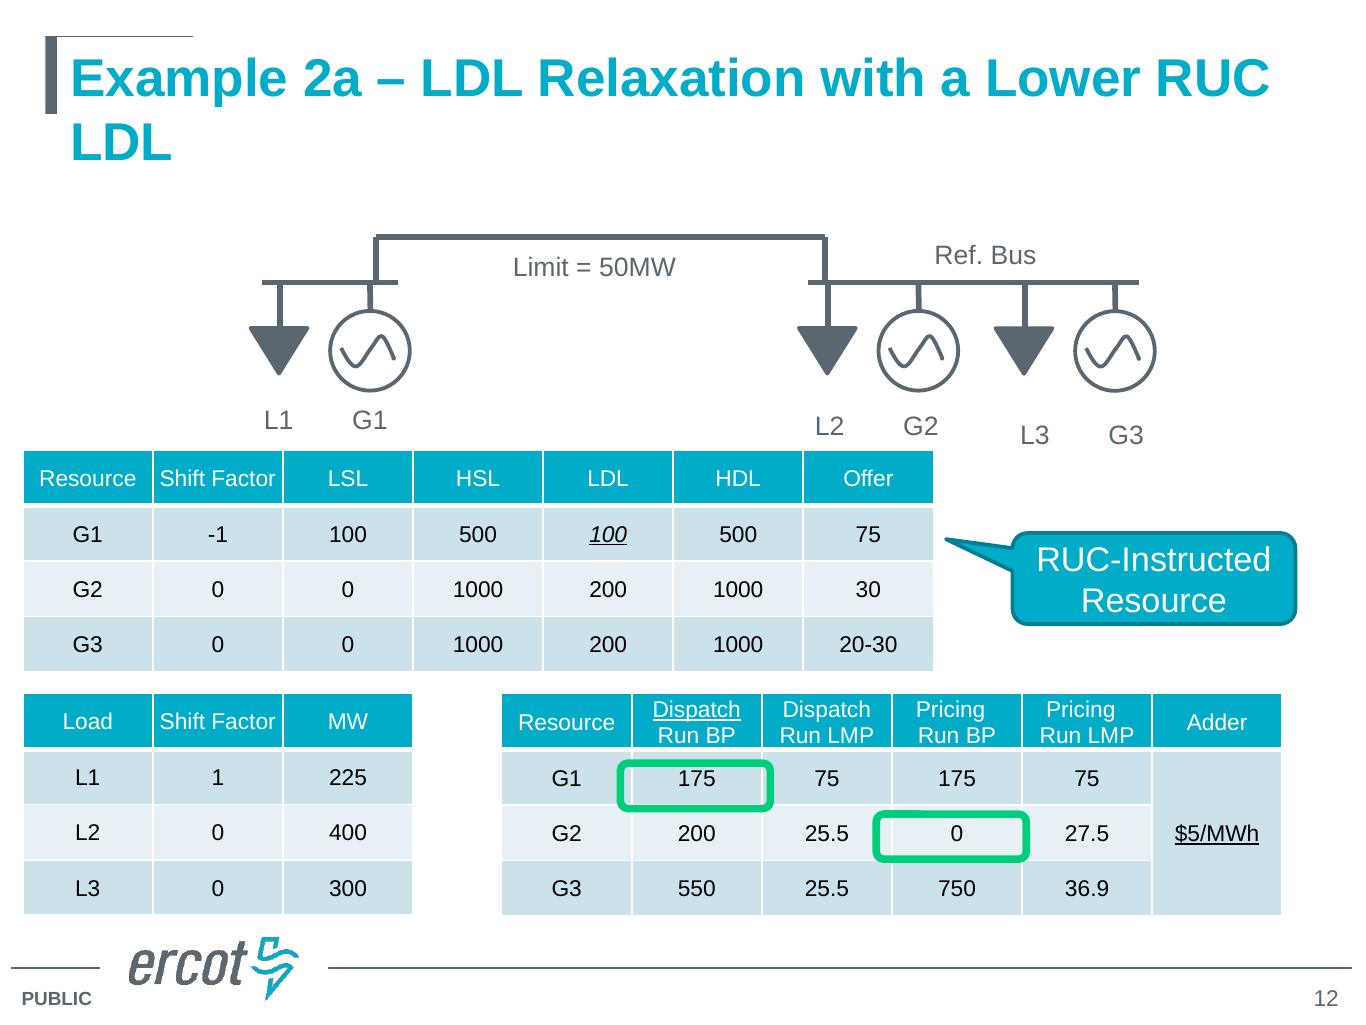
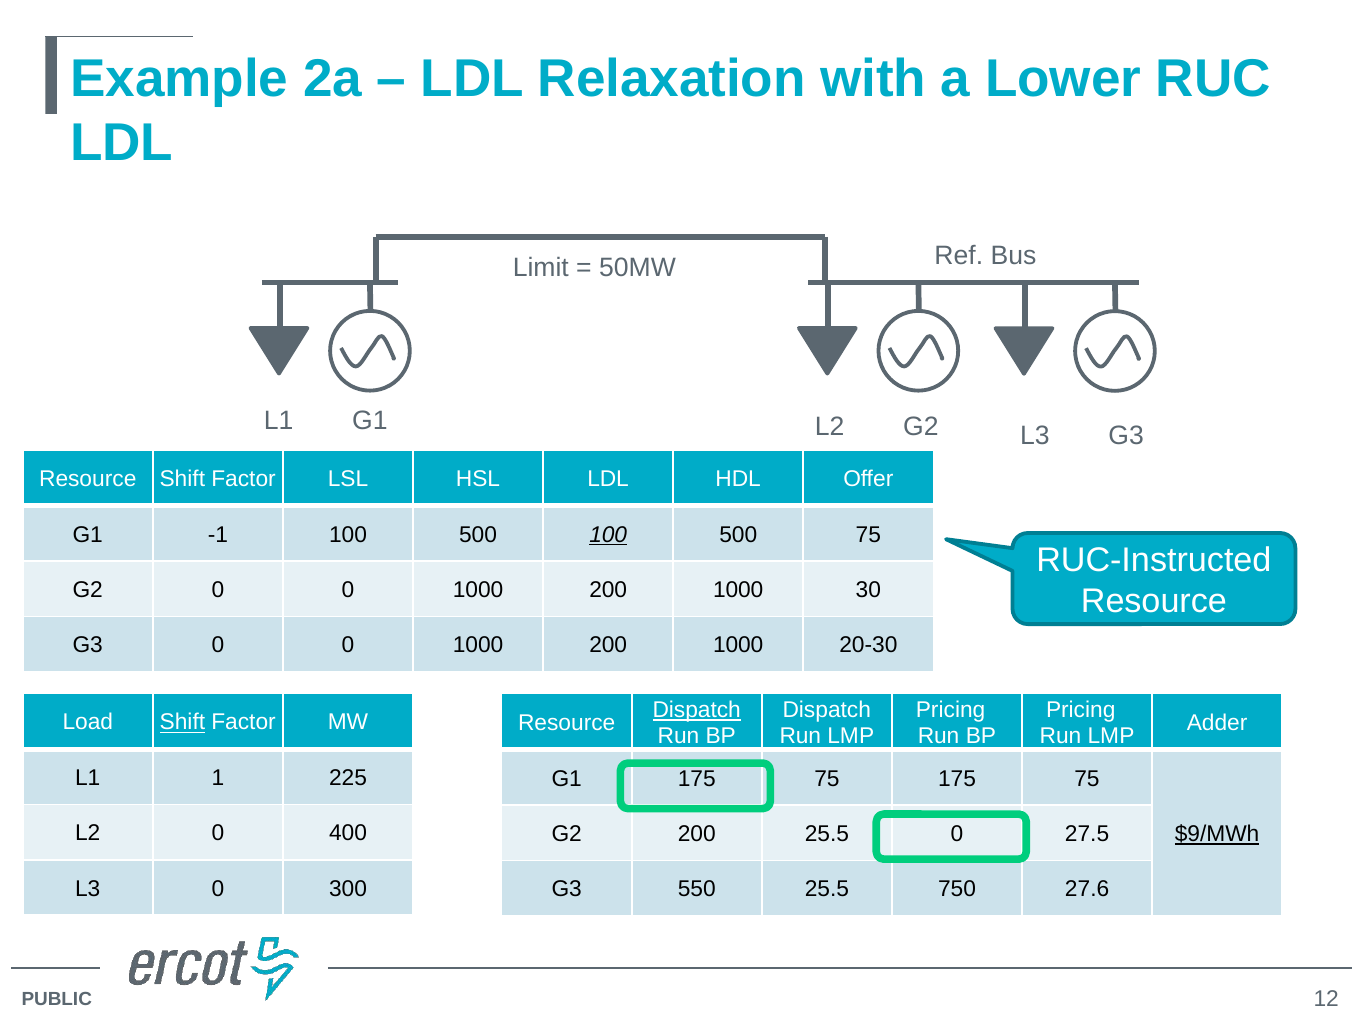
Shift underline: none -> present (182, 722)
$5/MWh: $5/MWh -> $9/MWh (1217, 834)
36.9: 36.9 -> 27.6 (1087, 889)
